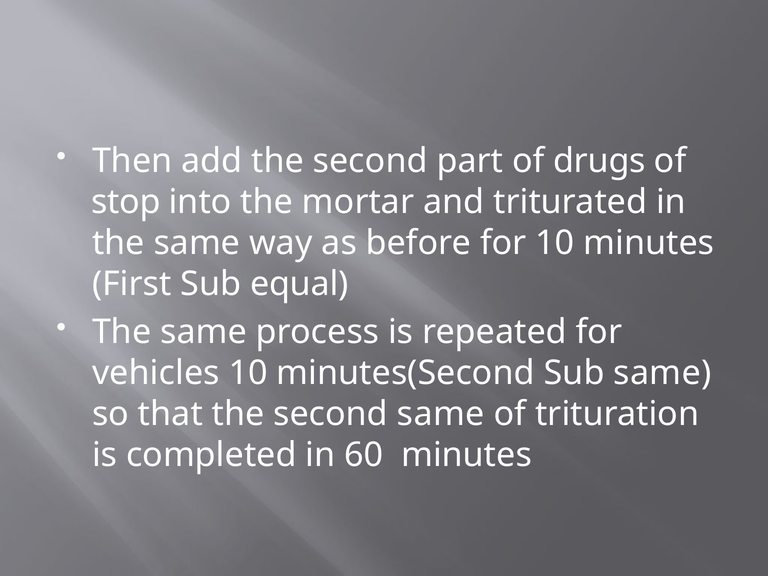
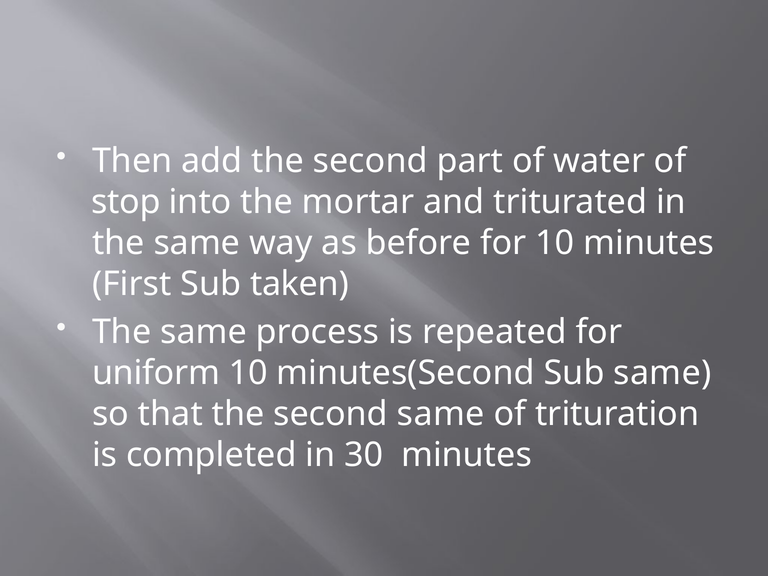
drugs: drugs -> water (599, 161)
equal: equal -> taken (299, 284)
vehicles: vehicles -> uniform (156, 373)
60: 60 -> 30 (364, 455)
